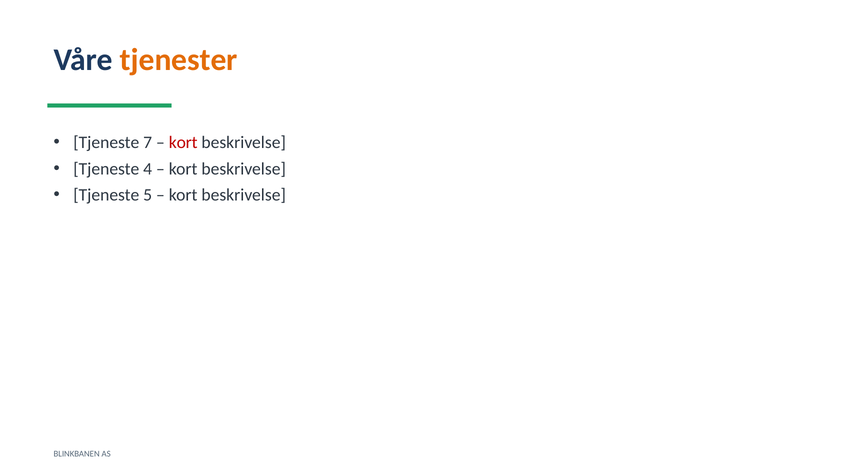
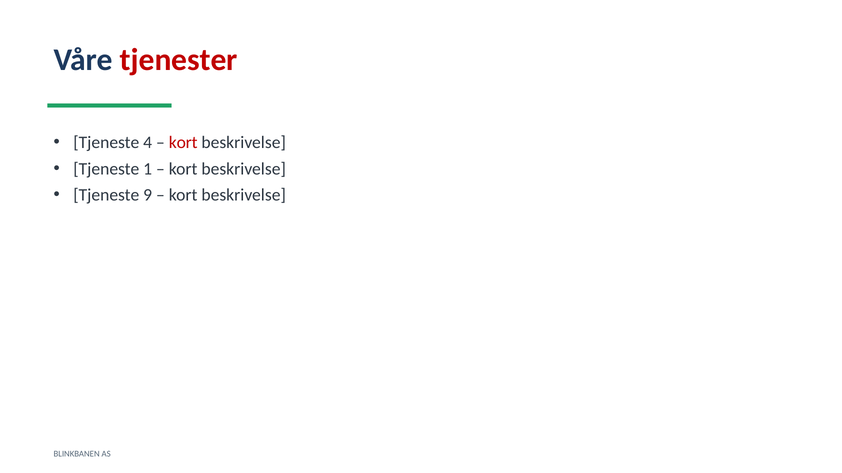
tjenester colour: orange -> red (179, 60)
7: 7 -> 4 (148, 143)
4: 4 -> 1 (148, 169)
5: 5 -> 9 (148, 195)
